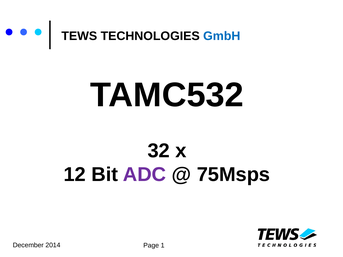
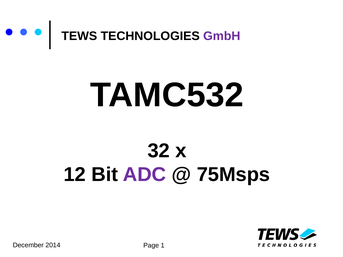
GmbH colour: blue -> purple (222, 36)
